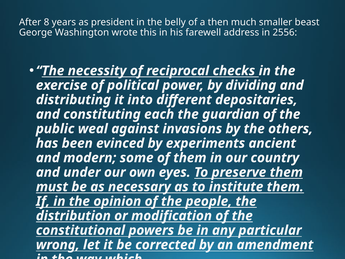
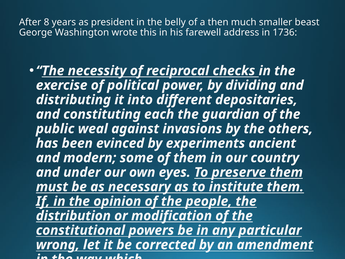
2556: 2556 -> 1736 (285, 33)
